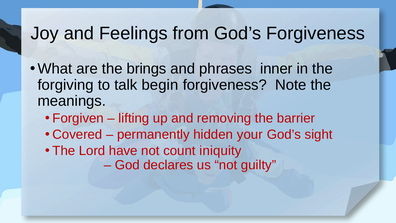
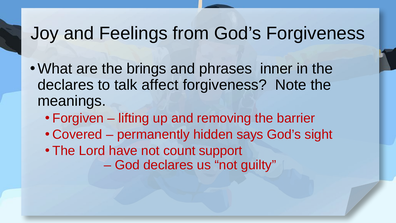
forgiving: forgiving -> declares (66, 85)
begin: begin -> affect (160, 85)
your: your -> says (250, 134)
iniquity: iniquity -> support (221, 151)
